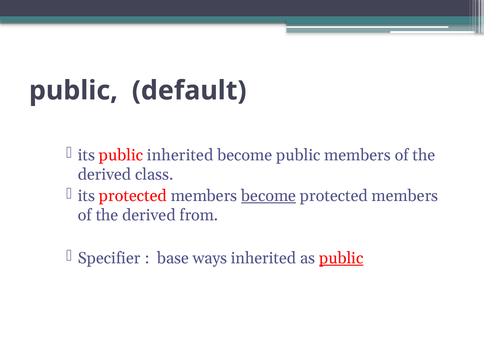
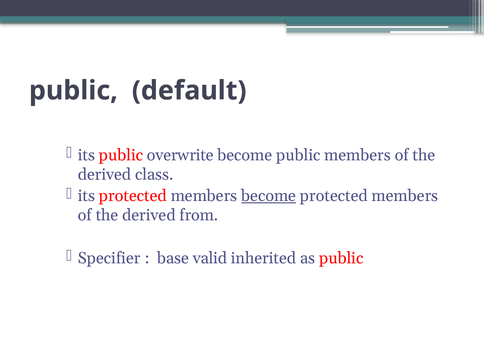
public inherited: inherited -> overwrite (180, 155)
ways: ways -> valid (210, 258)
public underline: present -> none (341, 258)
